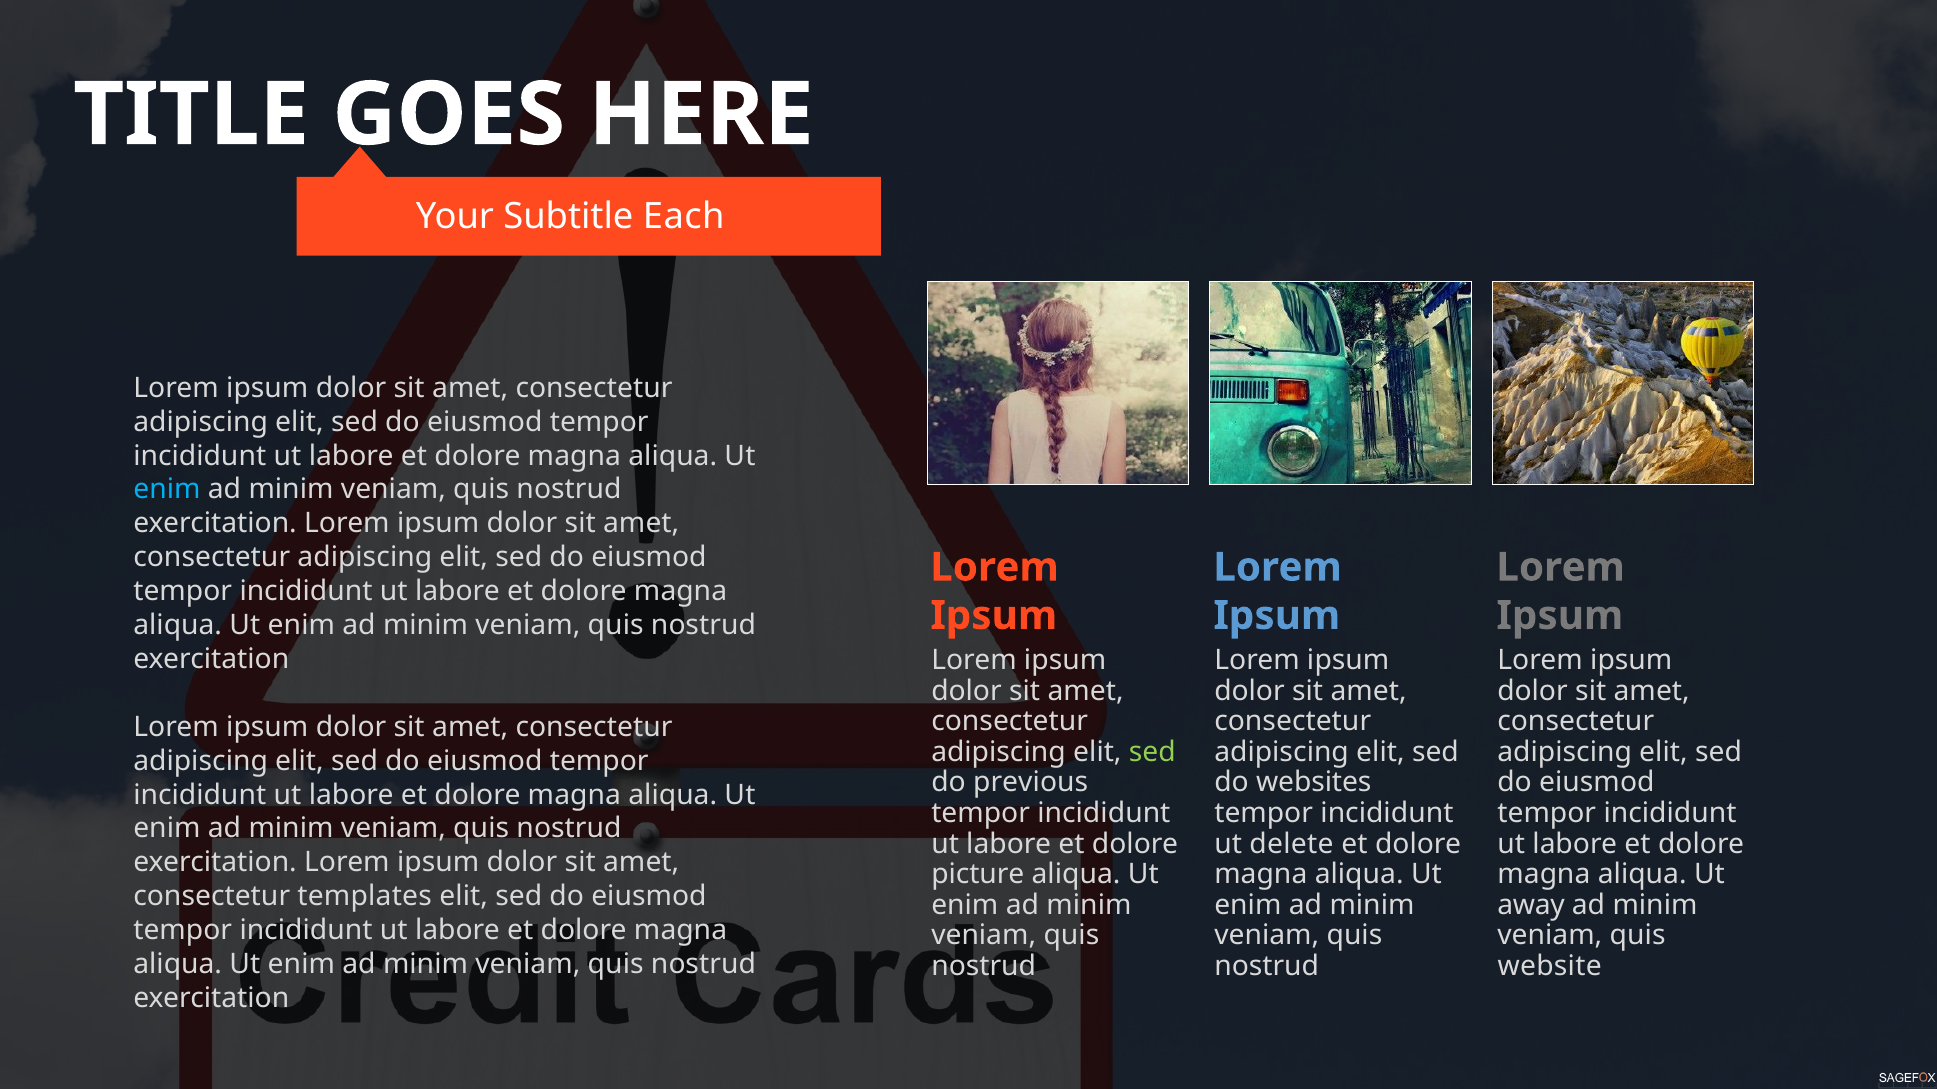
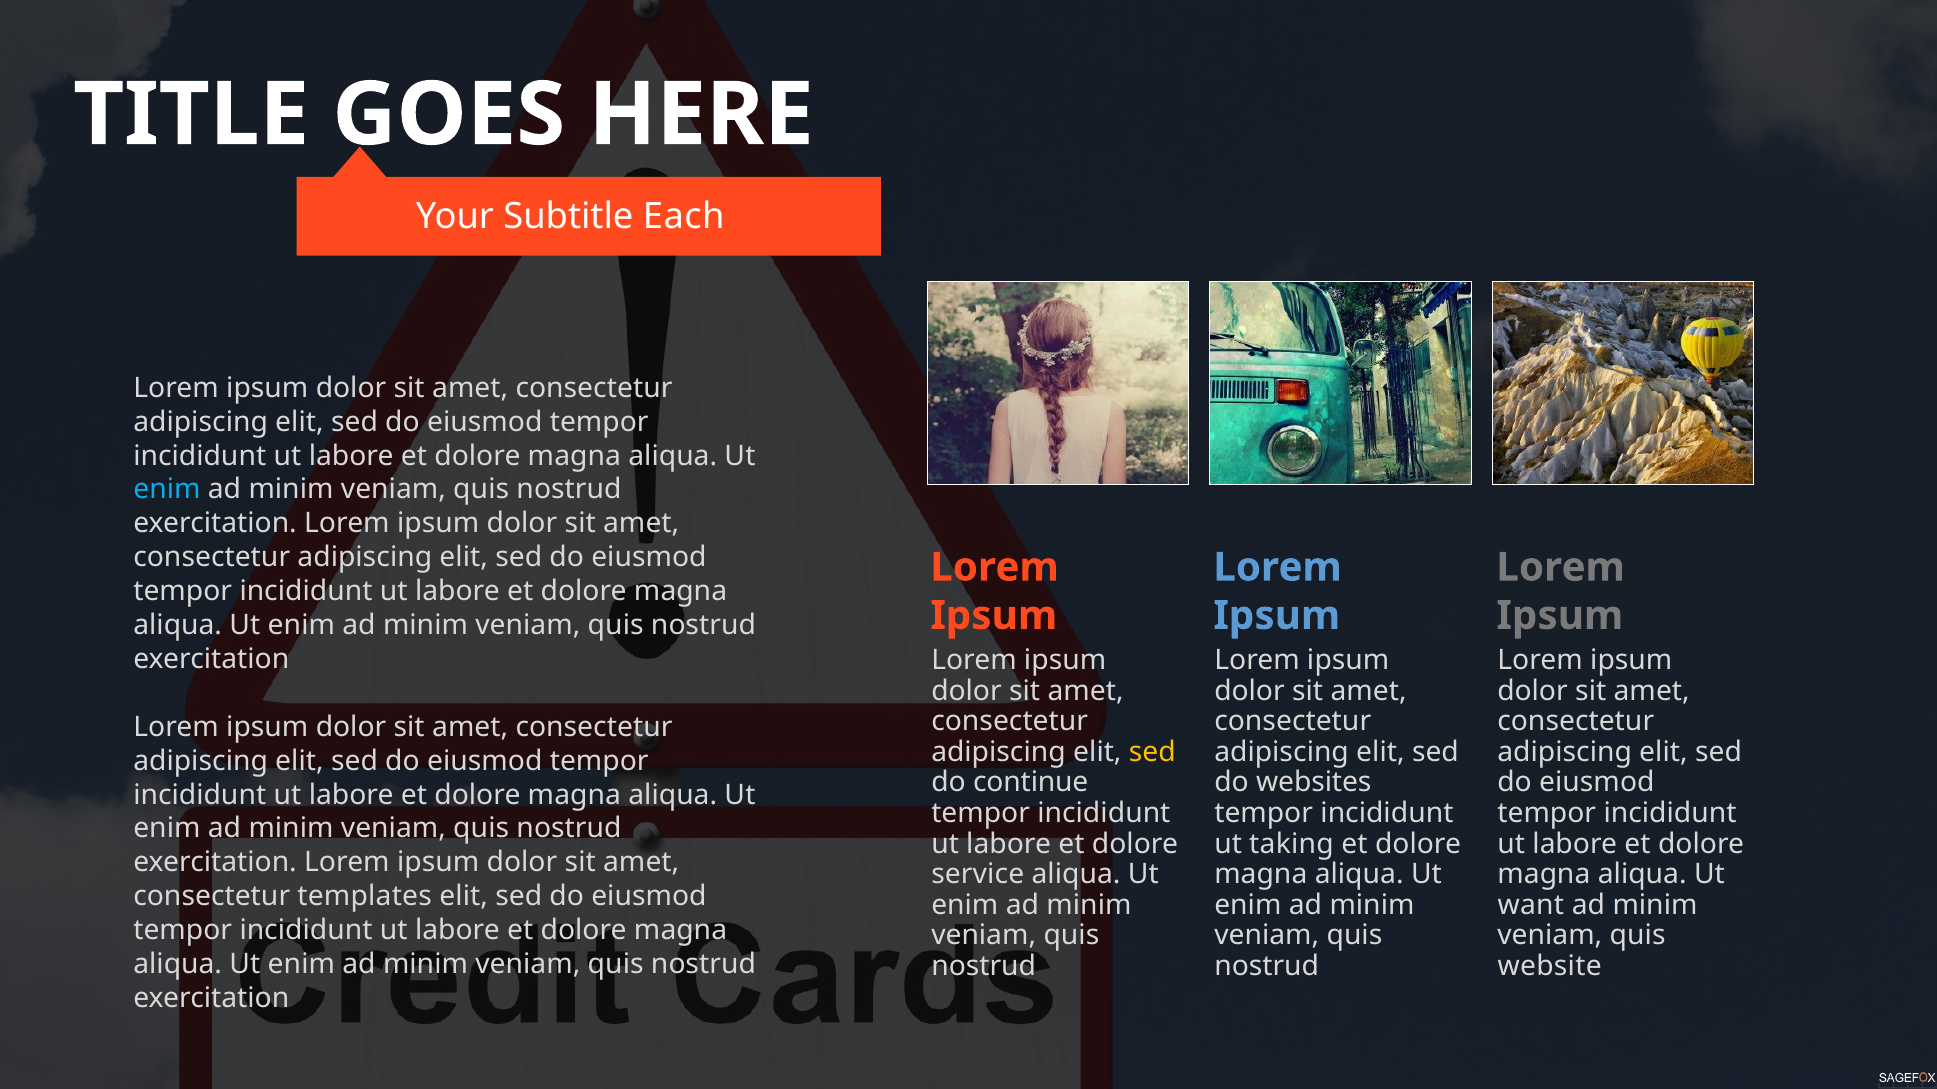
sed colour: light green -> yellow (1152, 753)
previous: previous -> continue (1031, 783)
delete: delete -> taking (1292, 844)
picture: picture -> service (978, 875)
away: away -> want (1531, 905)
